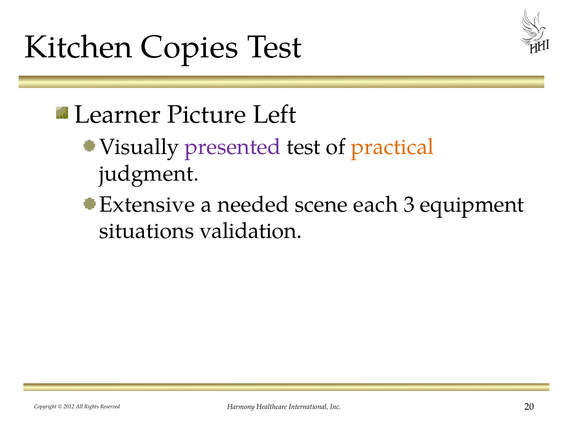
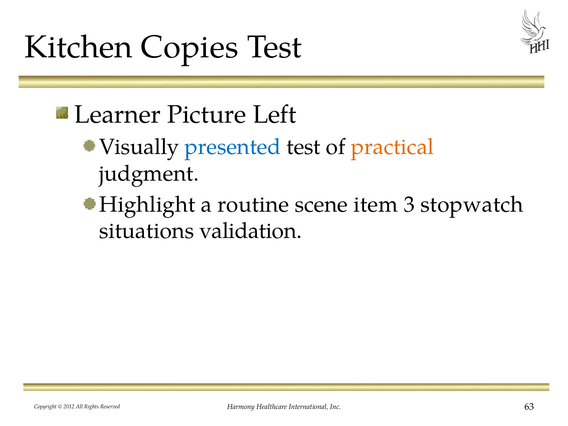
presented colour: purple -> blue (233, 147)
Extensive: Extensive -> Highlight (147, 205)
needed: needed -> routine (253, 205)
each: each -> item (376, 205)
equipment: equipment -> stopwatch (472, 205)
20: 20 -> 63 (529, 407)
